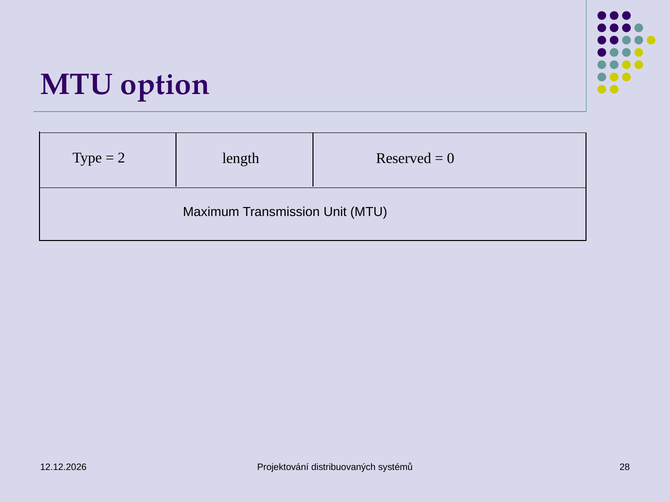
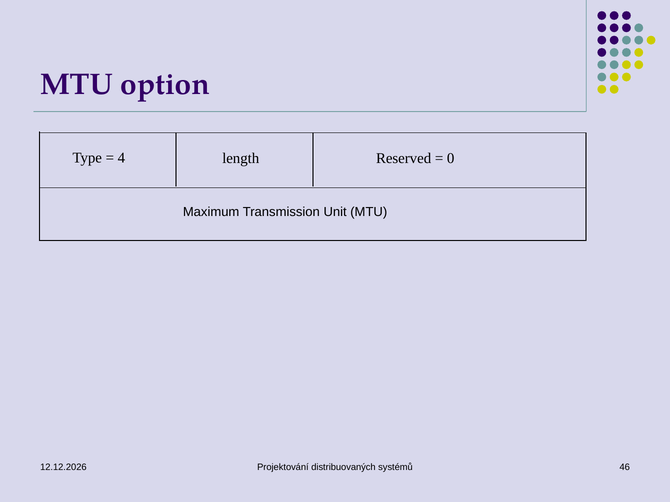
2: 2 -> 4 (121, 158)
28: 28 -> 46 (625, 467)
